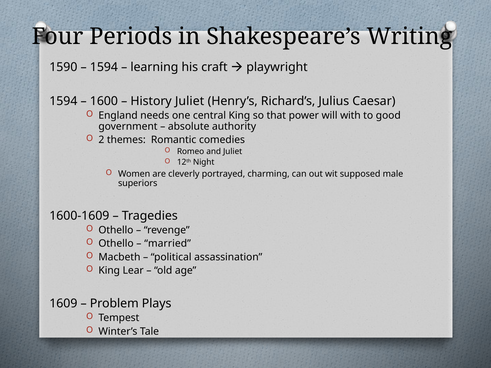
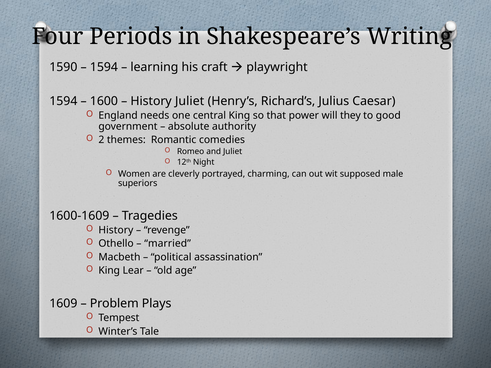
with: with -> they (350, 115)
Othello: Othello -> History (116, 230)
